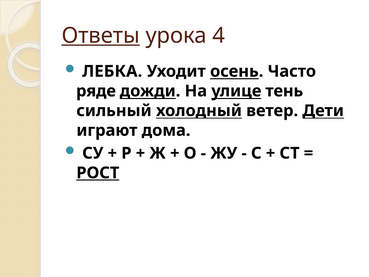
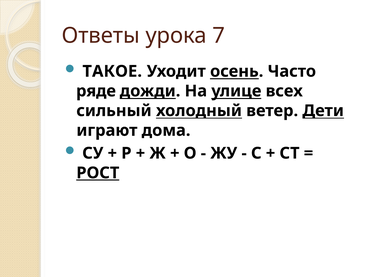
Ответы underline: present -> none (101, 36)
4: 4 -> 7 (219, 36)
ЛЕБКА: ЛЕБКА -> ТАКОЕ (112, 71)
тень: тень -> всех (284, 91)
